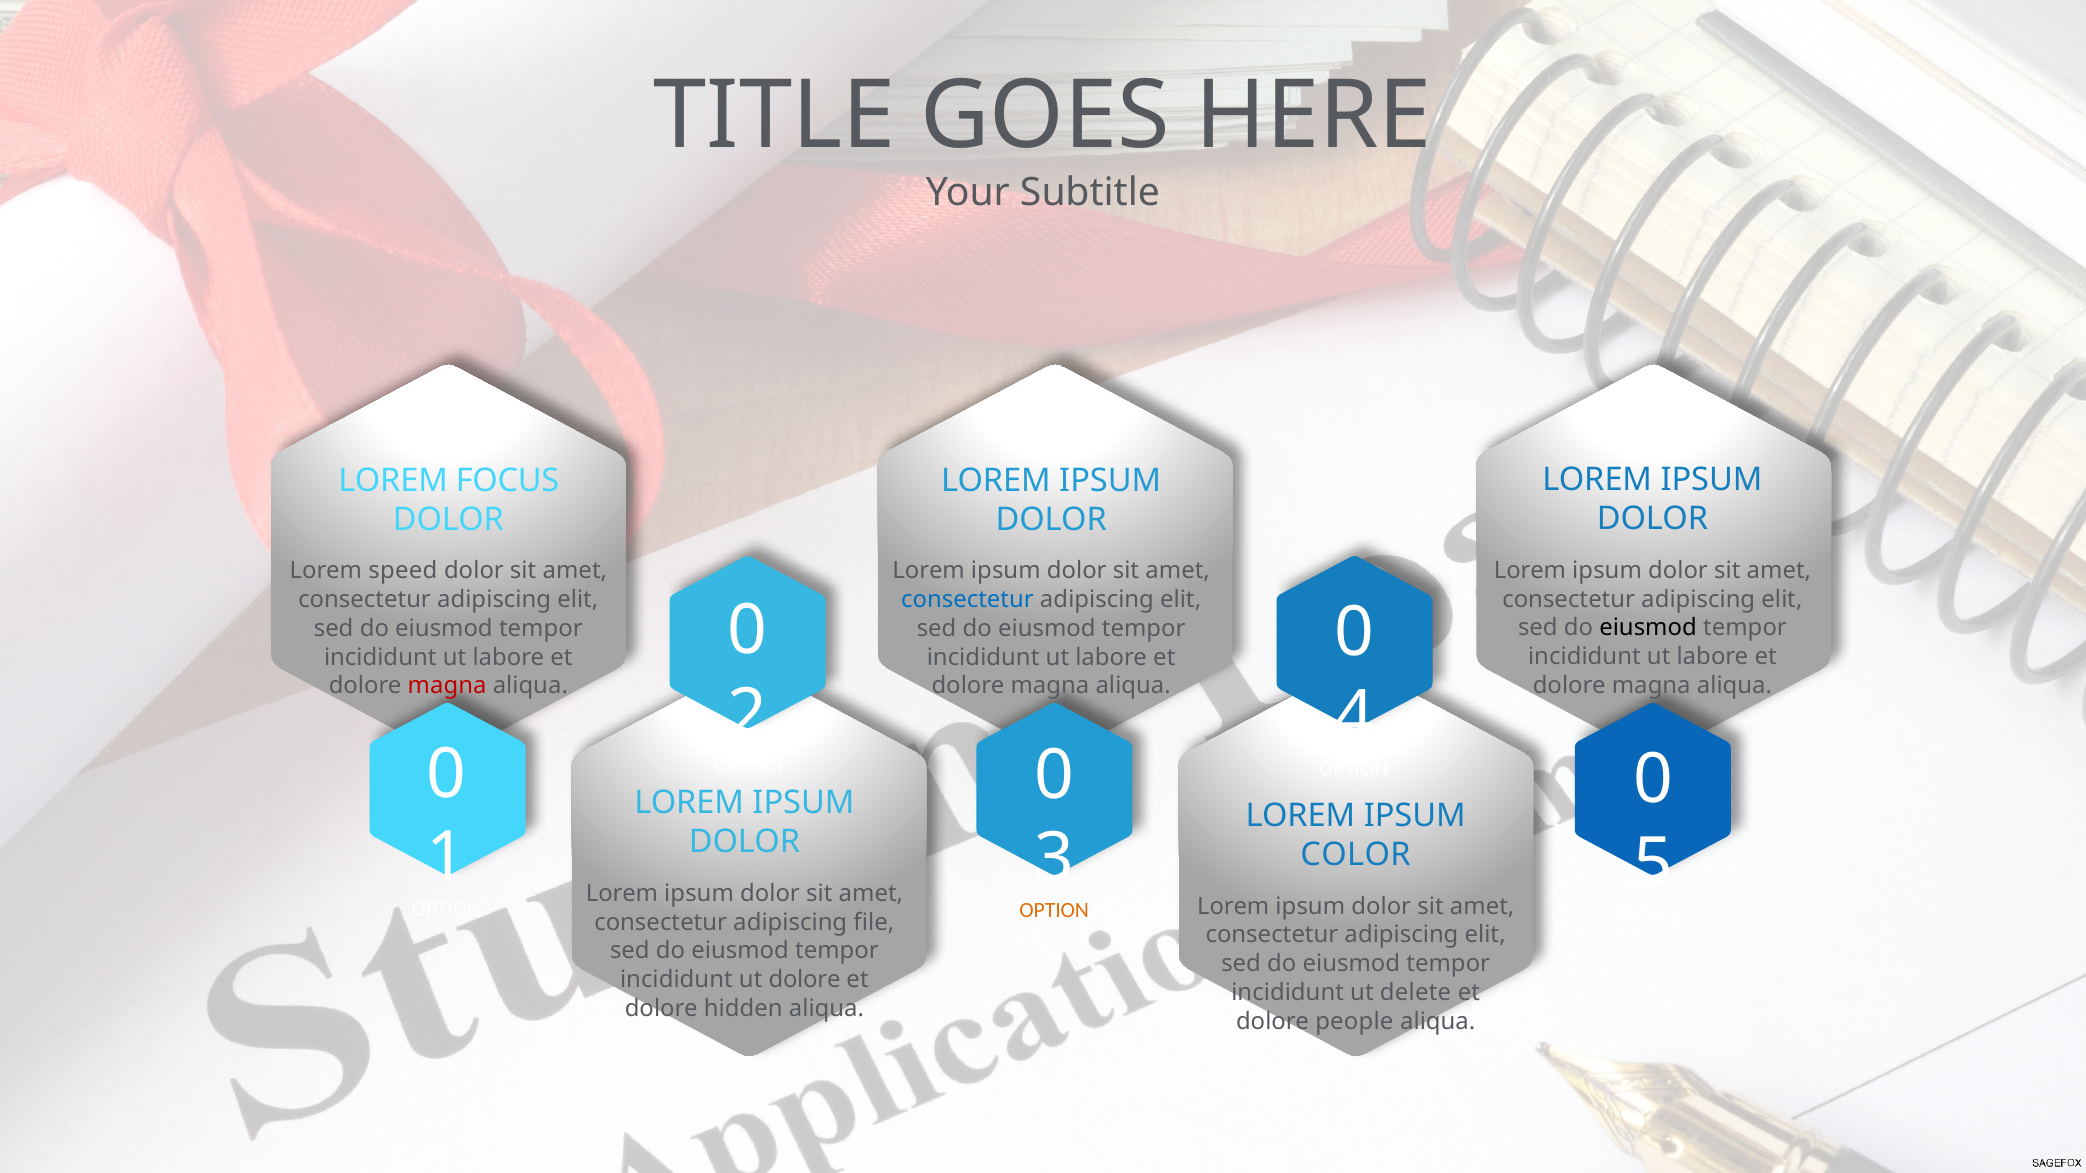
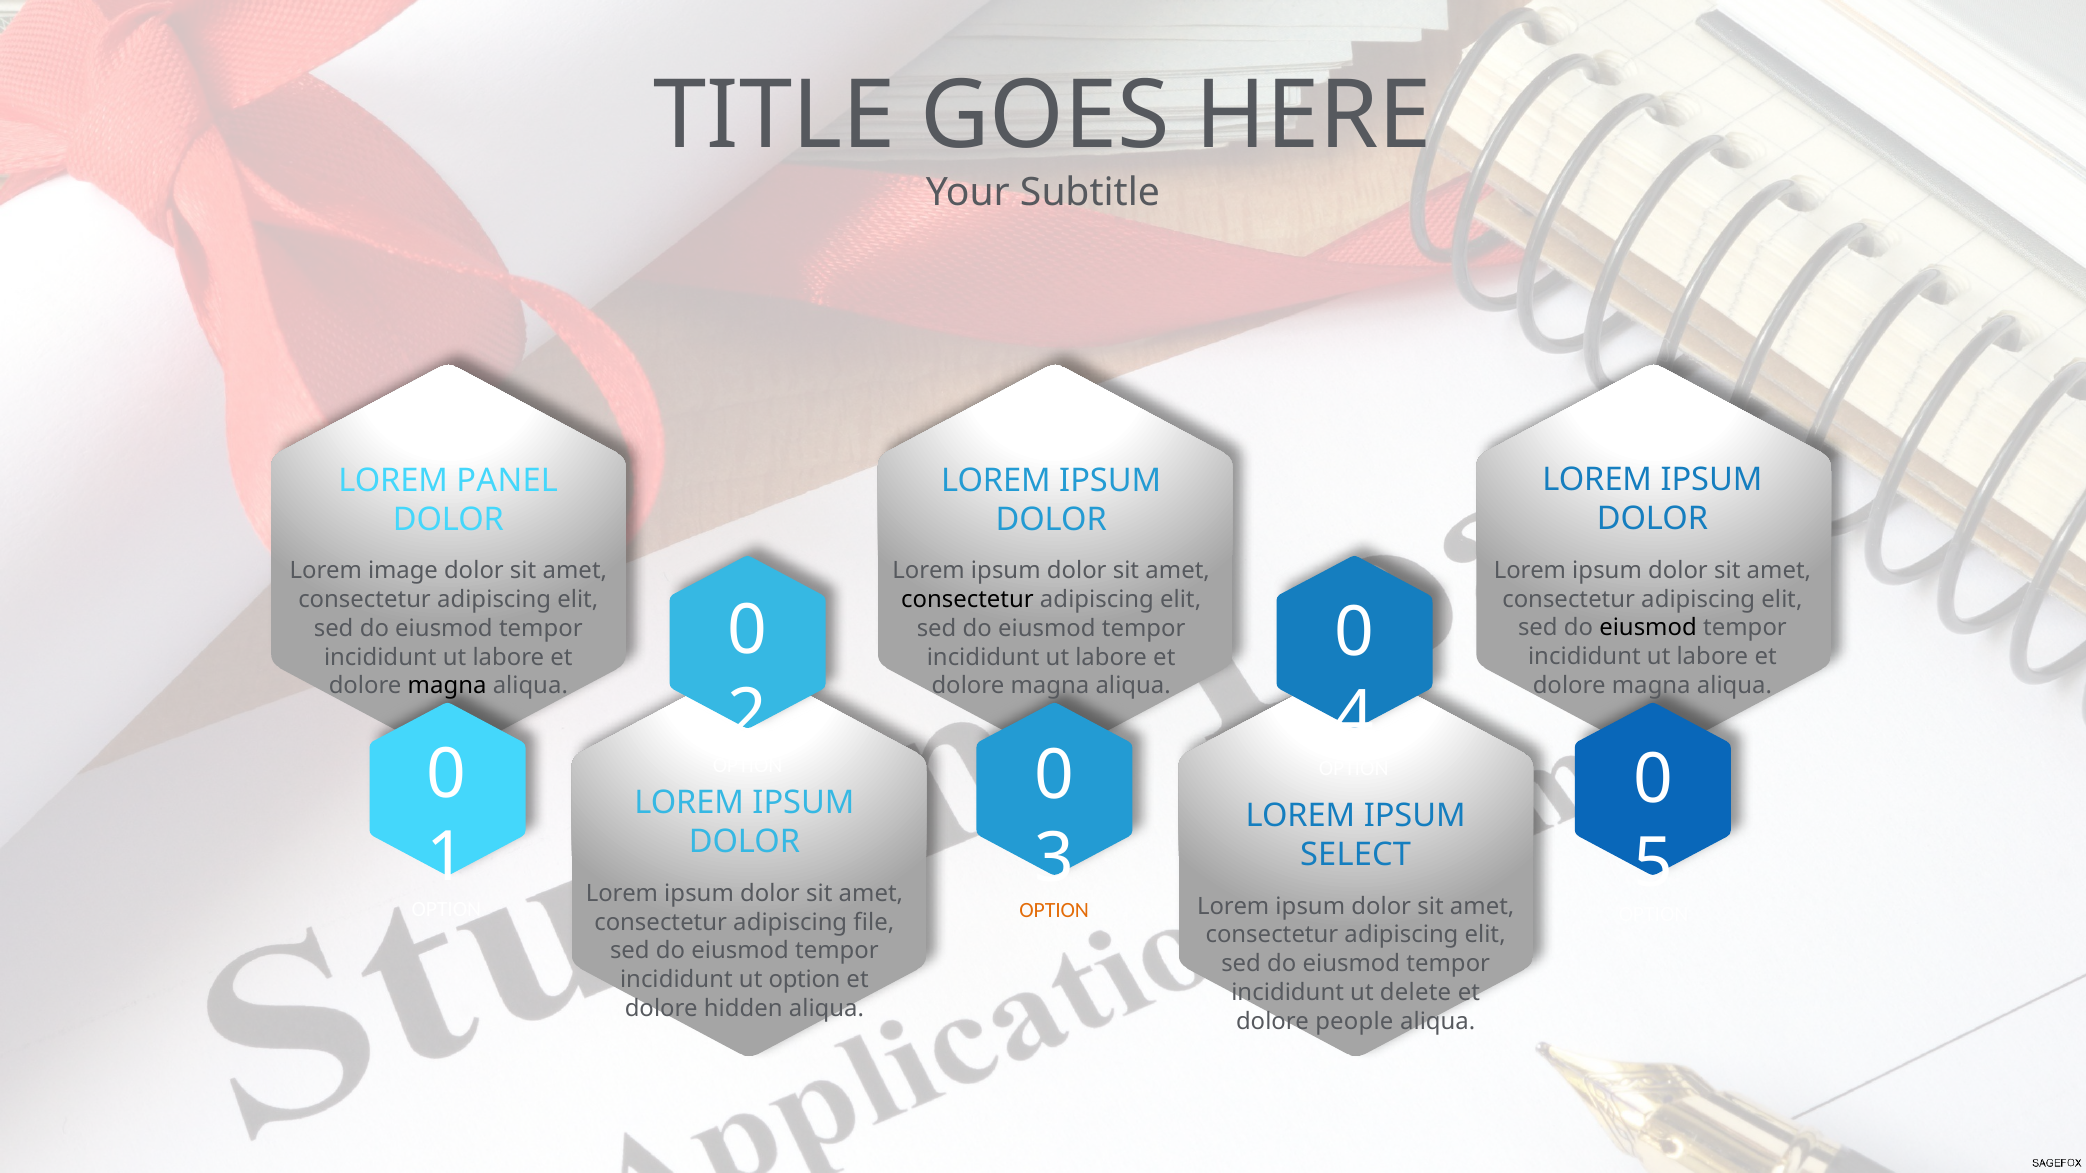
FOCUS: FOCUS -> PANEL (507, 481)
speed: speed -> image (403, 571)
consectetur colour: blue -> black (967, 600)
magna colour: red -> black (447, 686)
COLOR: COLOR -> SELECT (1356, 855)
ut dolore: dolore -> option (805, 980)
